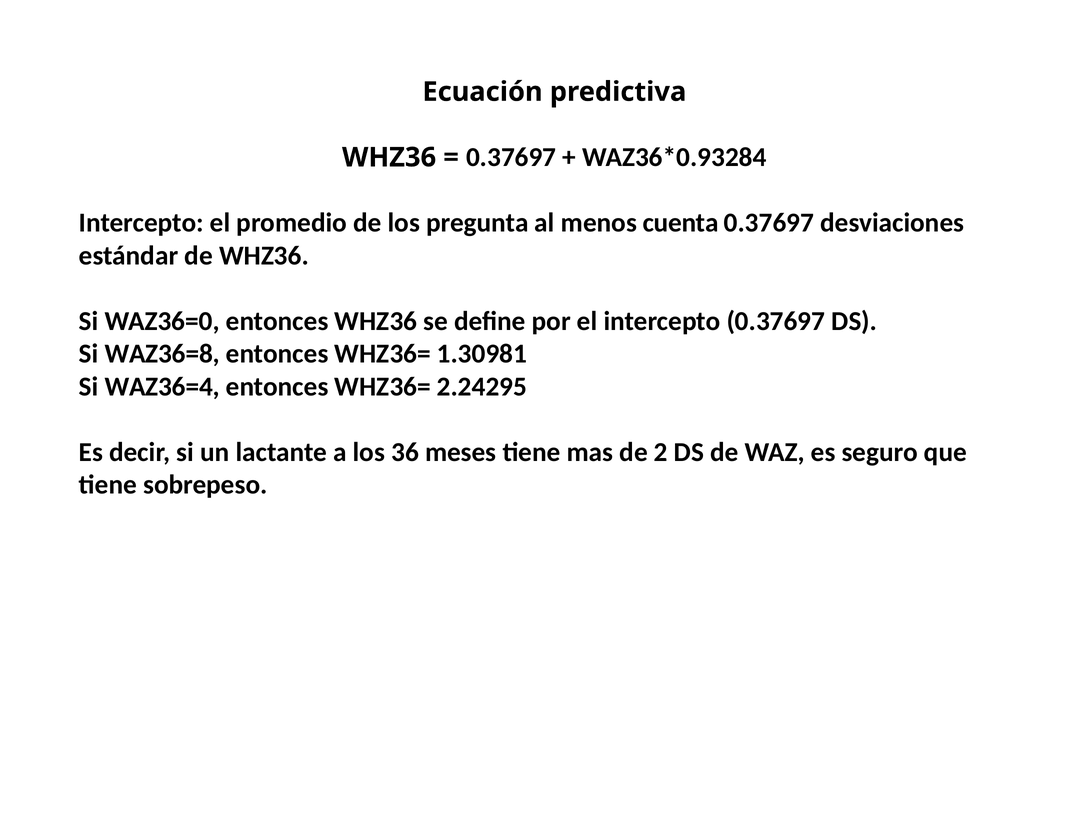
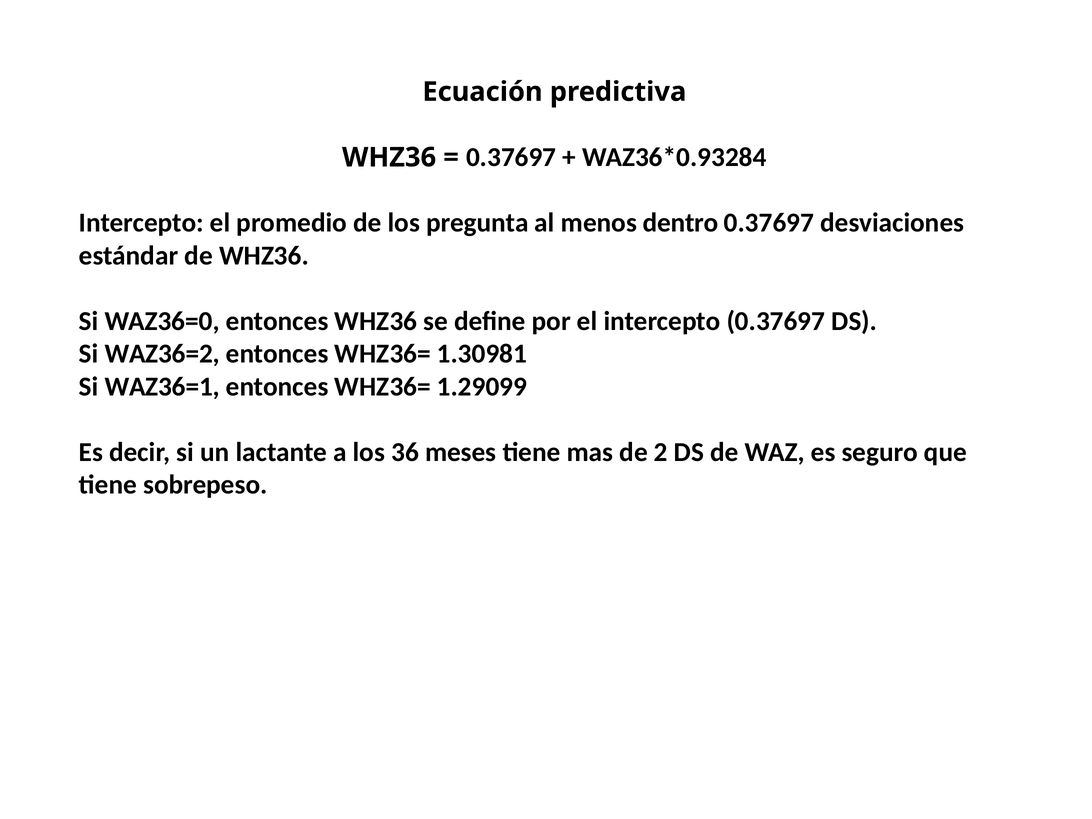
cuenta: cuenta -> dentro (681, 223)
WAZ36=8: WAZ36=8 -> WAZ36=2 (162, 354)
WAZ36=4: WAZ36=4 -> WAZ36=1 (162, 387)
2.24295: 2.24295 -> 1.29099 (482, 387)
